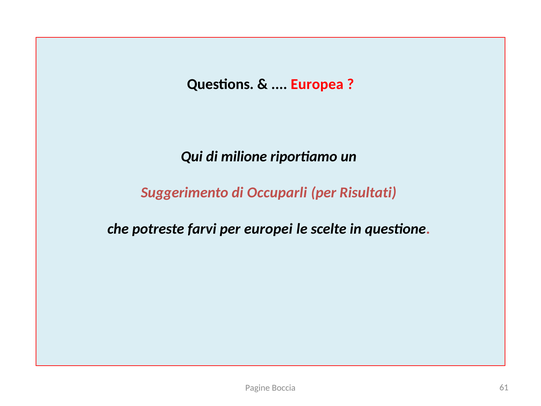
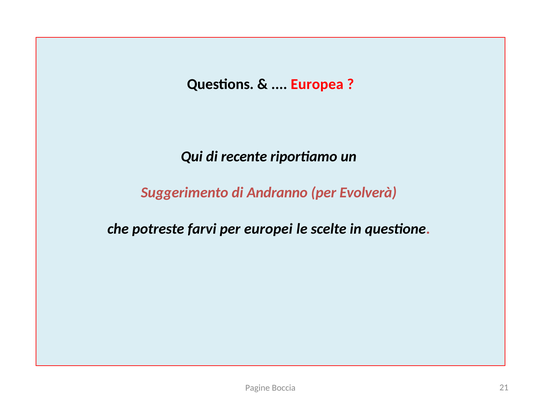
milione: milione -> recente (244, 156)
Occuparli: Occuparli -> Andranno (277, 193)
Risultati: Risultati -> Evolverà (368, 193)
61: 61 -> 21 (504, 387)
